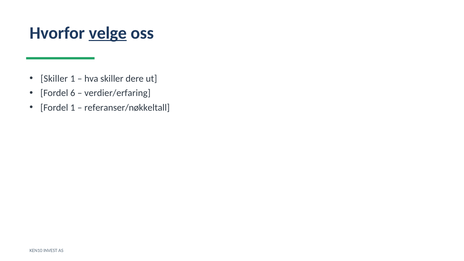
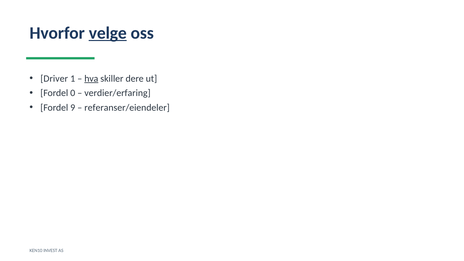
Skiller: Skiller -> Driver (54, 79)
hva underline: none -> present (91, 79)
6: 6 -> 0 (73, 93)
Fordel 1: 1 -> 9 (73, 108)
referanser/nøkkeltall: referanser/nøkkeltall -> referanser/eiendeler (127, 108)
